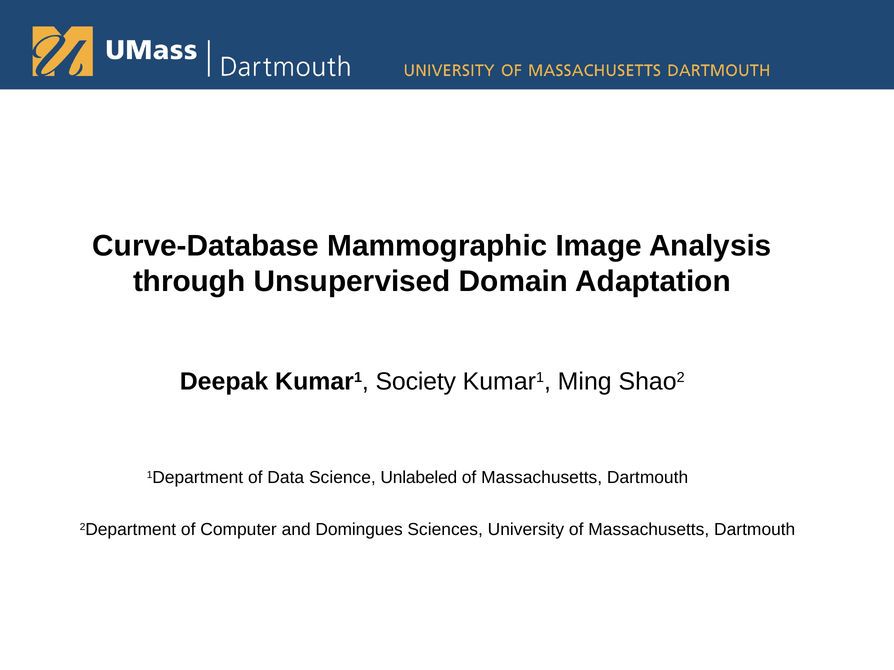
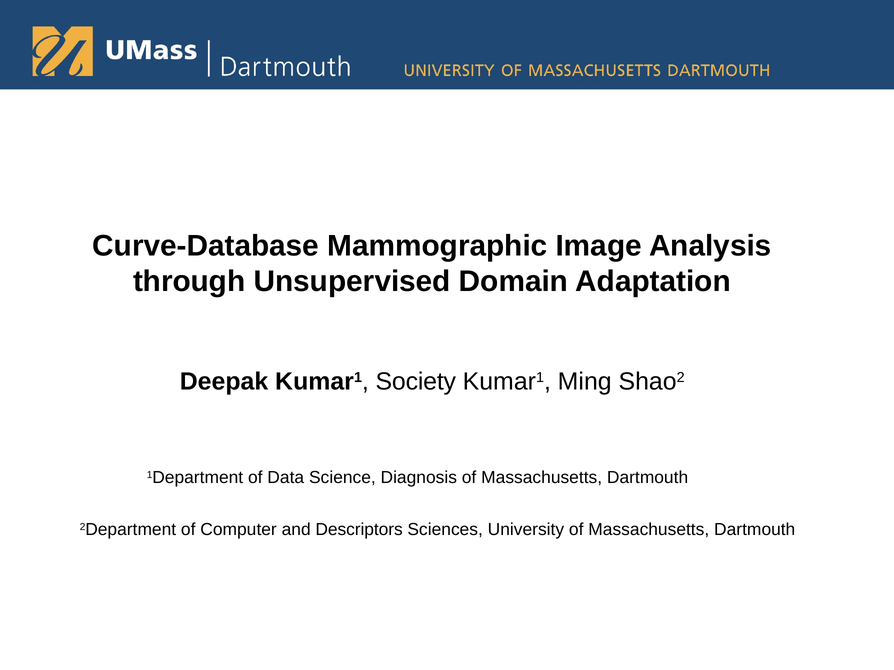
Unlabeled: Unlabeled -> Diagnosis (419, 478)
Domingues: Domingues -> Descriptors (359, 530)
